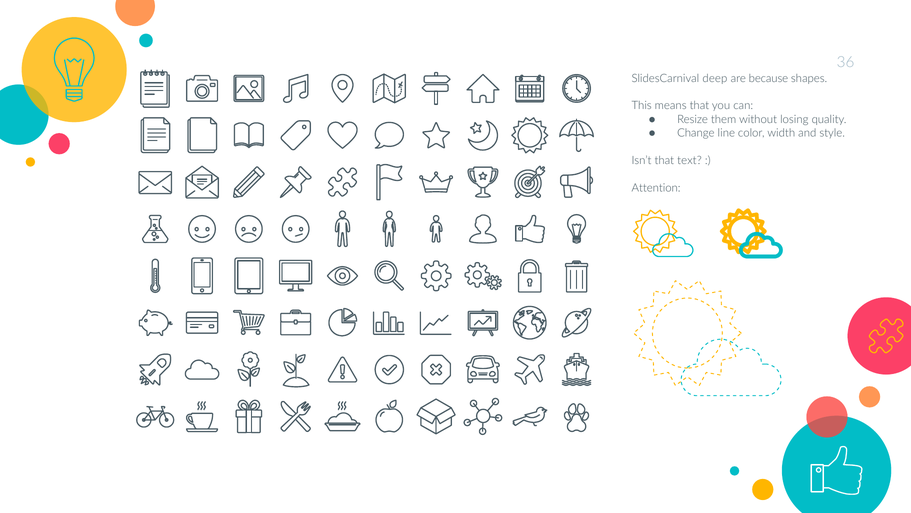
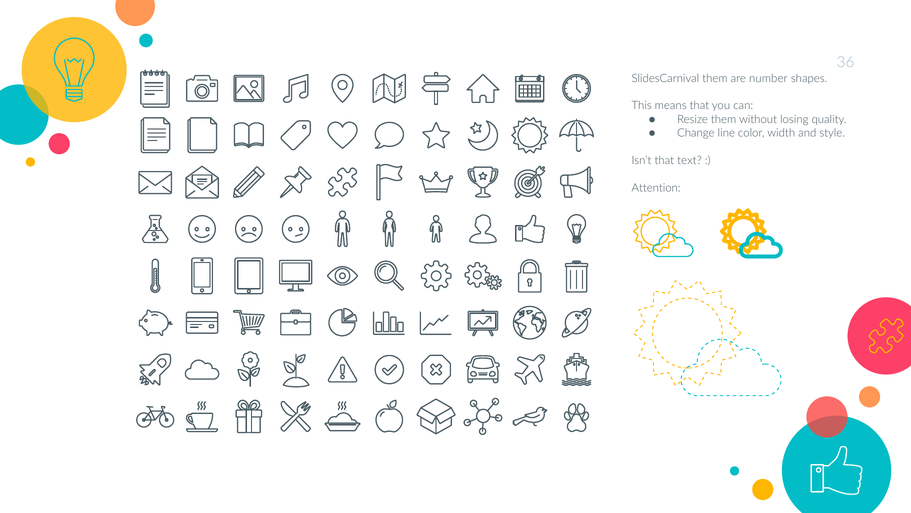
SlidesCarnival deep: deep -> them (715, 78)
because: because -> number (768, 78)
